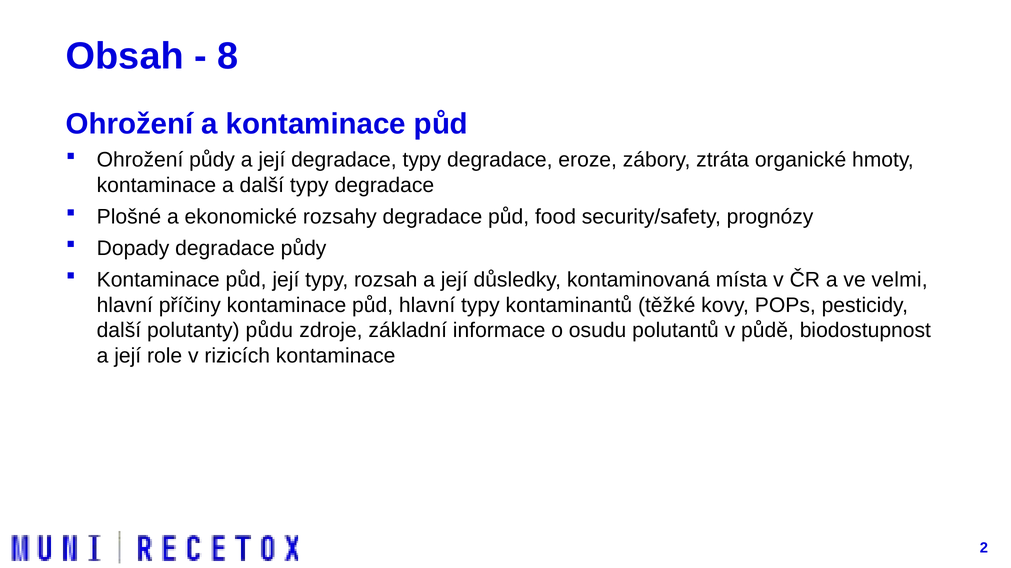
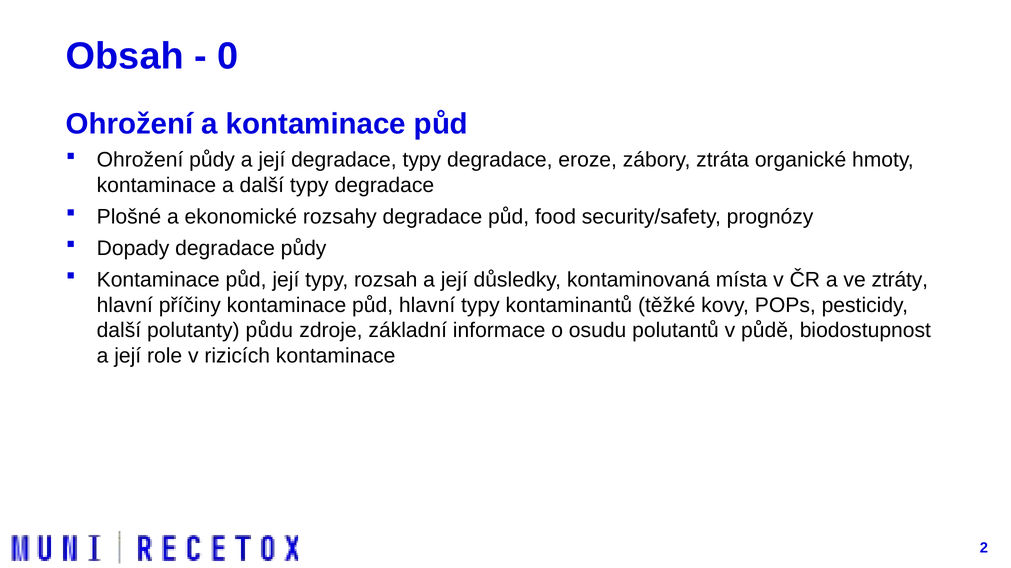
8: 8 -> 0 (228, 56)
velmi: velmi -> ztráty (900, 280)
